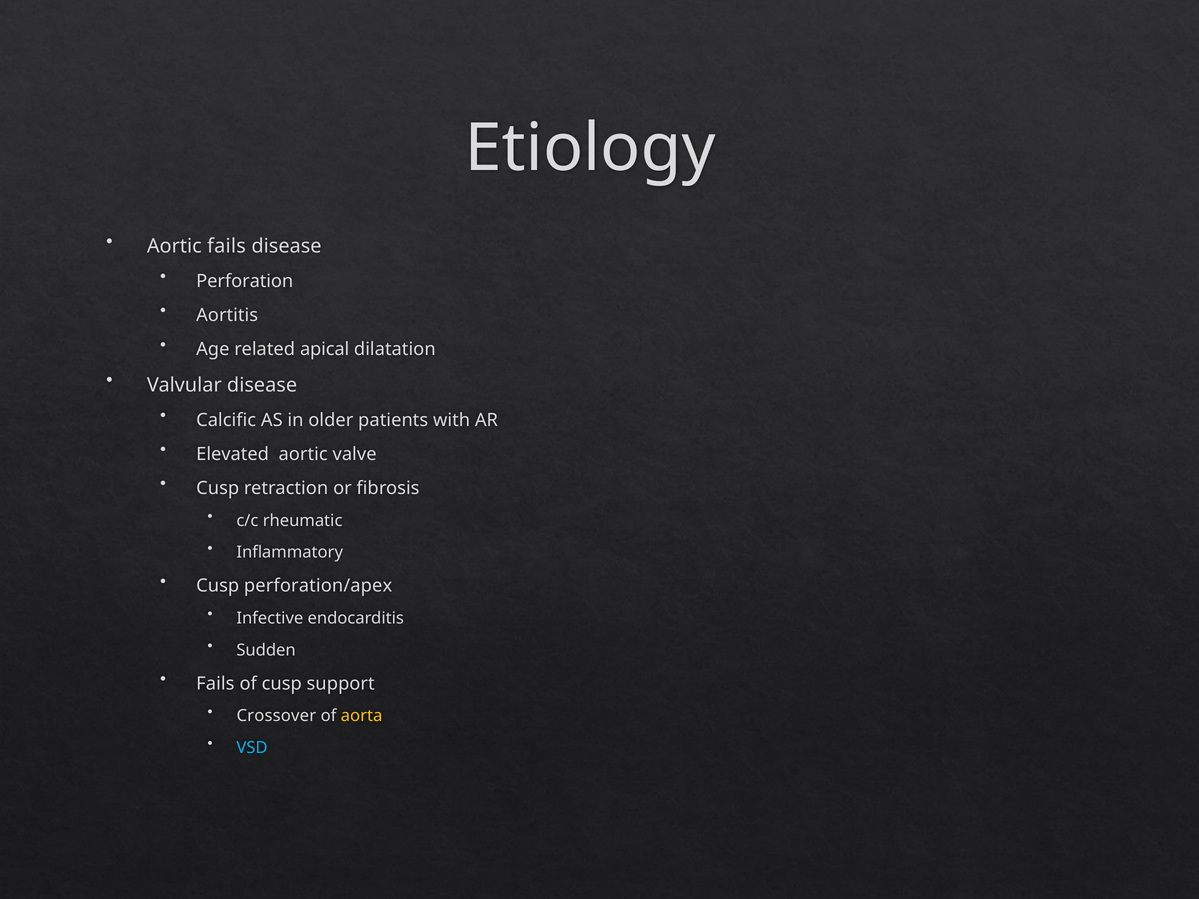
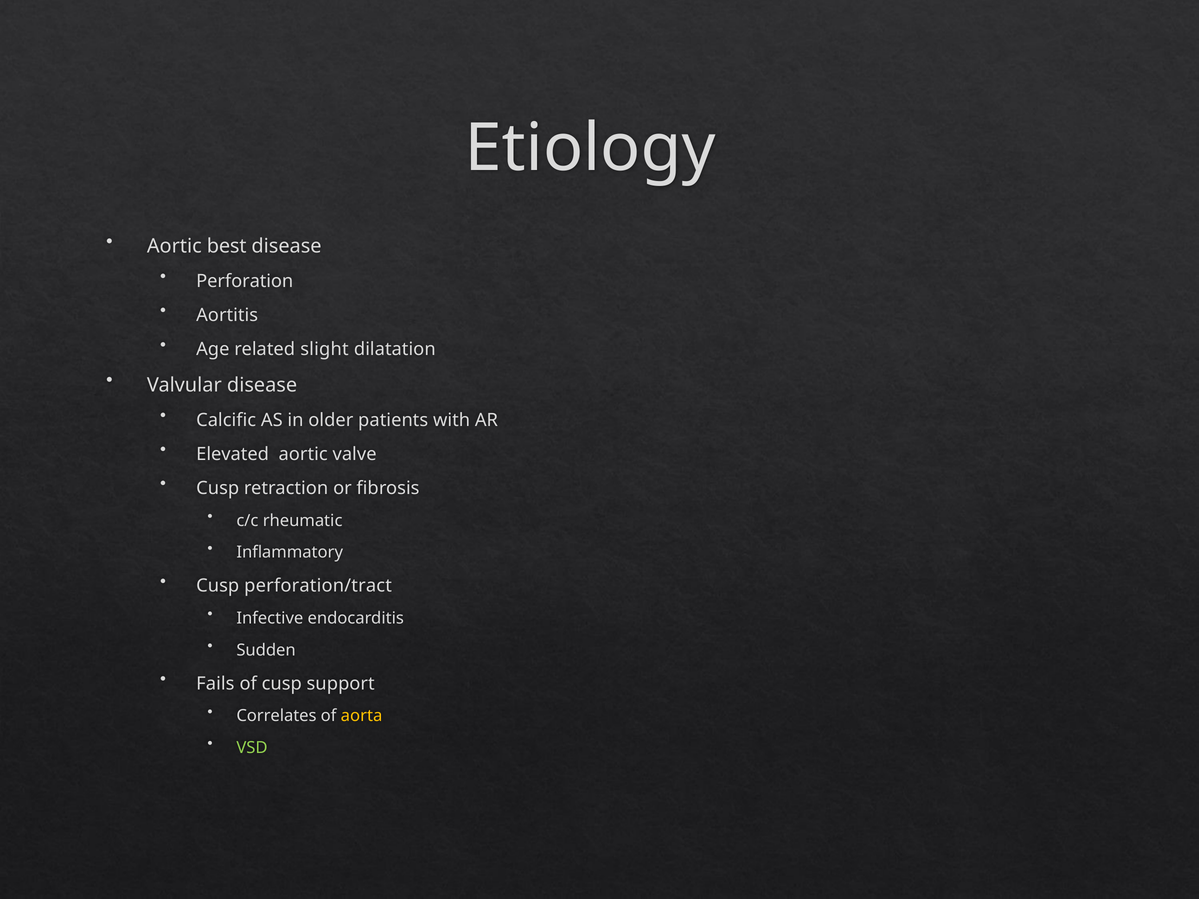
Aortic fails: fails -> best (227, 246)
apical: apical -> slight (324, 350)
perforation/apex: perforation/apex -> perforation/tract (318, 586)
Crossover: Crossover -> Correlates (276, 716)
VSD colour: light blue -> light green (252, 748)
